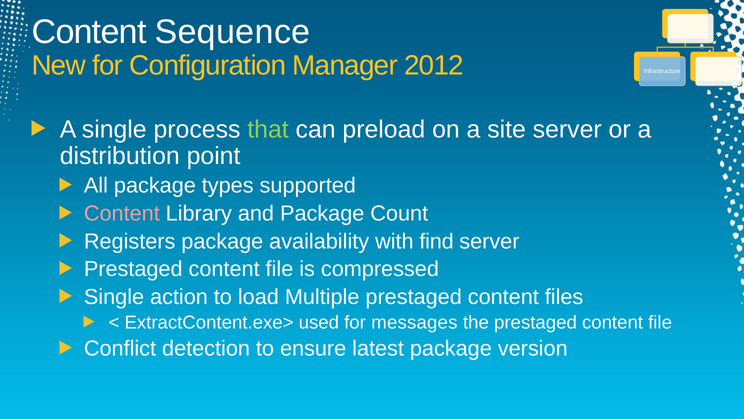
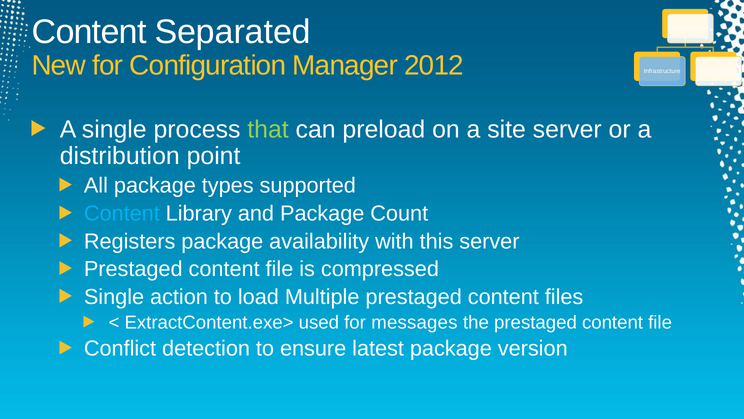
Sequence: Sequence -> Separated (233, 32)
Content colour: pink -> light blue (122, 213)
find: find -> this (437, 241)
